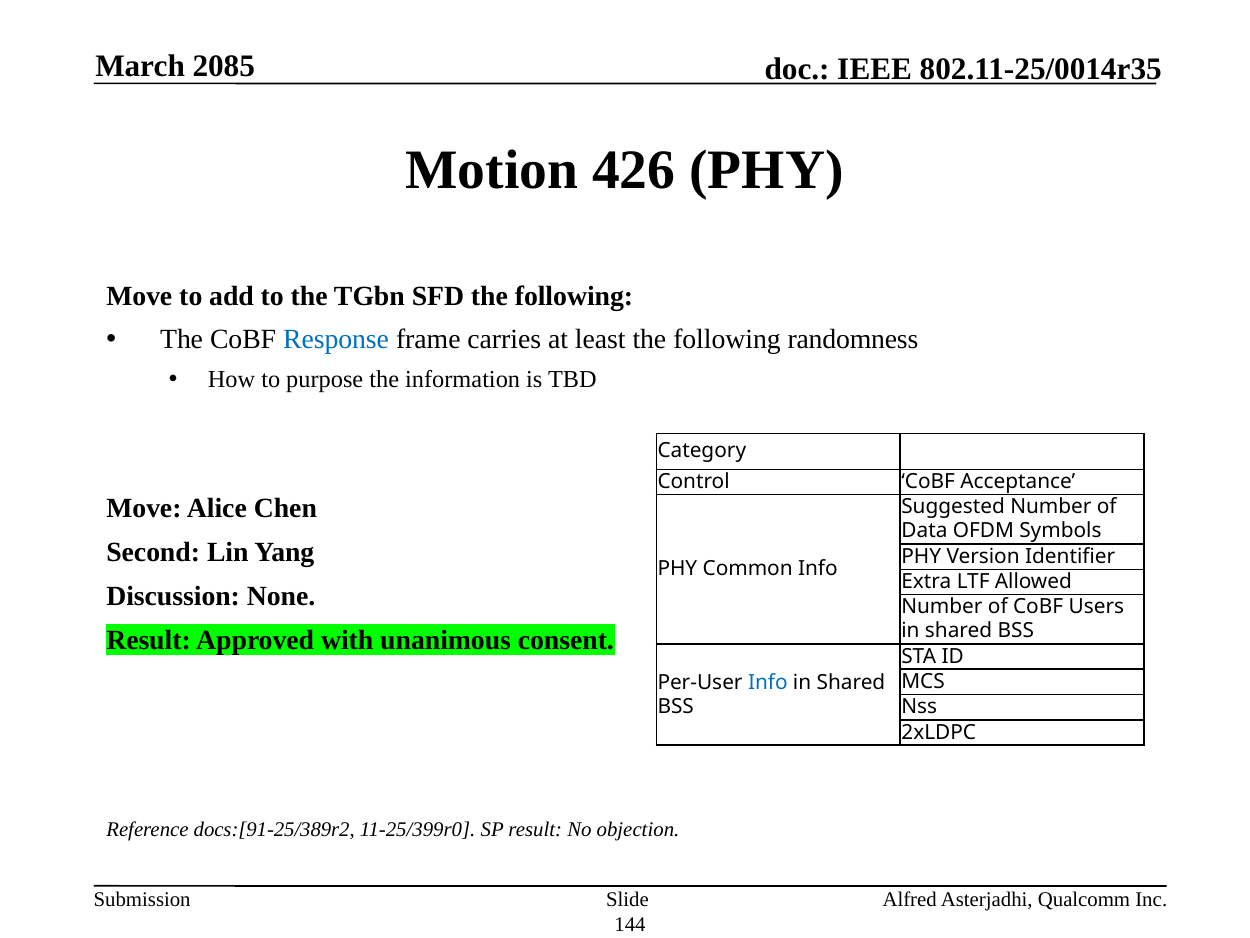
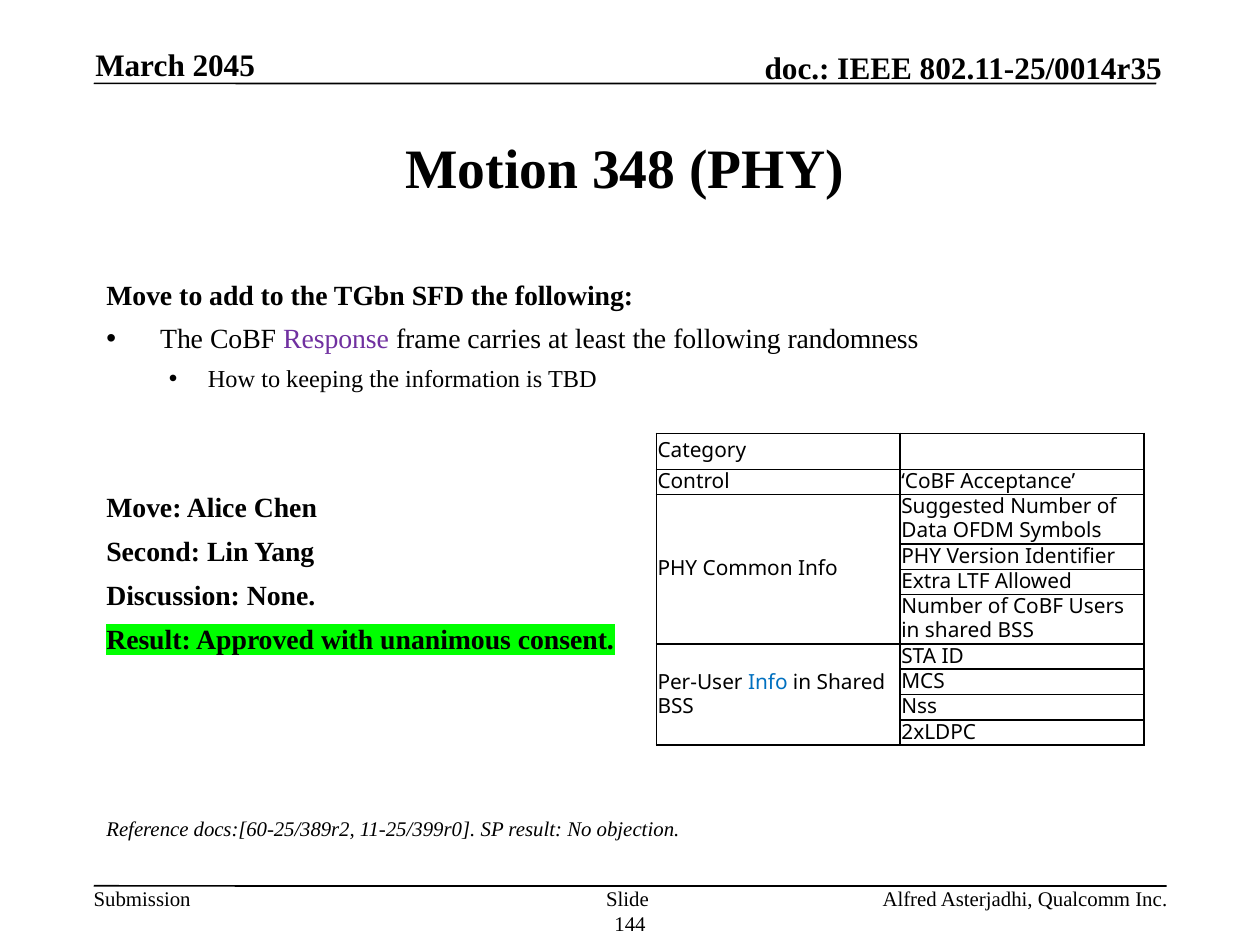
2085: 2085 -> 2045 (224, 66)
426: 426 -> 348 (634, 170)
Response colour: blue -> purple (336, 339)
purpose: purpose -> keeping (325, 379)
docs:[91-25/389r2: docs:[91-25/389r2 -> docs:[60-25/389r2 (274, 829)
